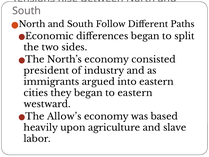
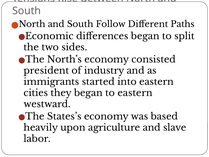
argued: argued -> started (98, 82)
Allow’s: Allow’s -> States’s (64, 116)
